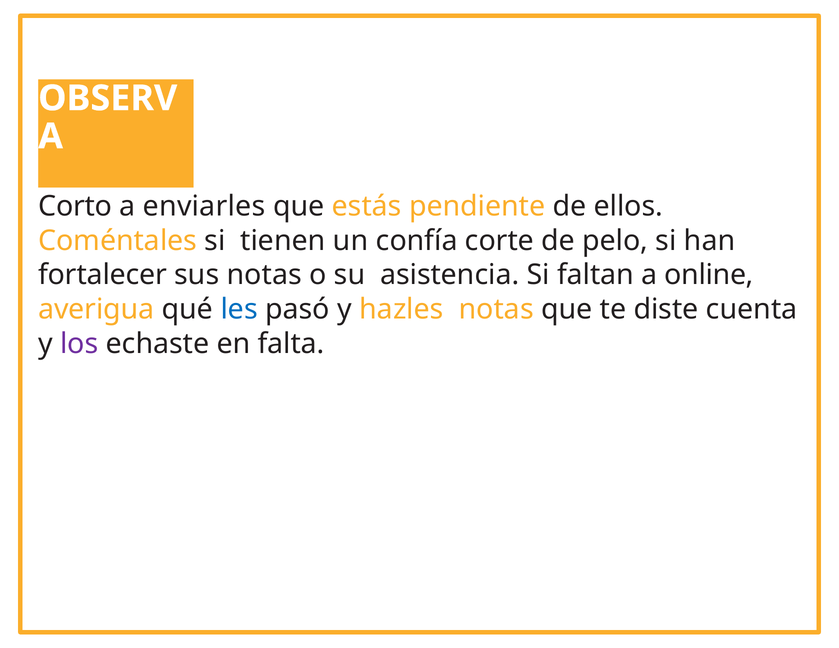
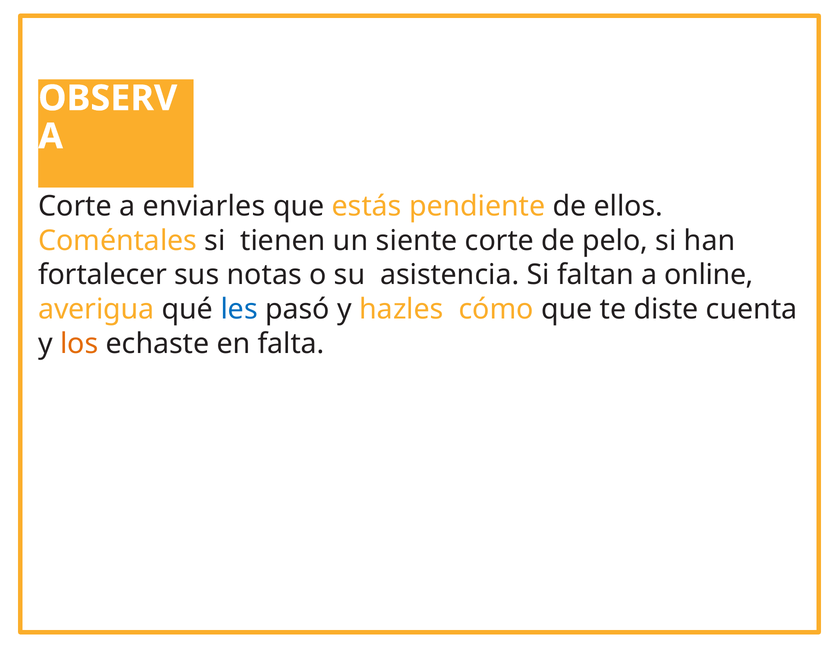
Corto: Corto -> Corte (75, 206)
confía: confía -> siente (417, 241)
hazles notas: notas -> cómo (496, 309)
los colour: purple -> orange (79, 344)
